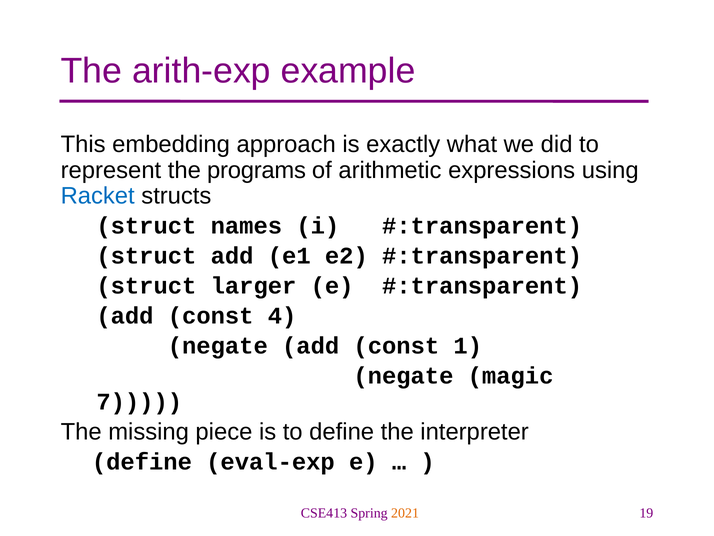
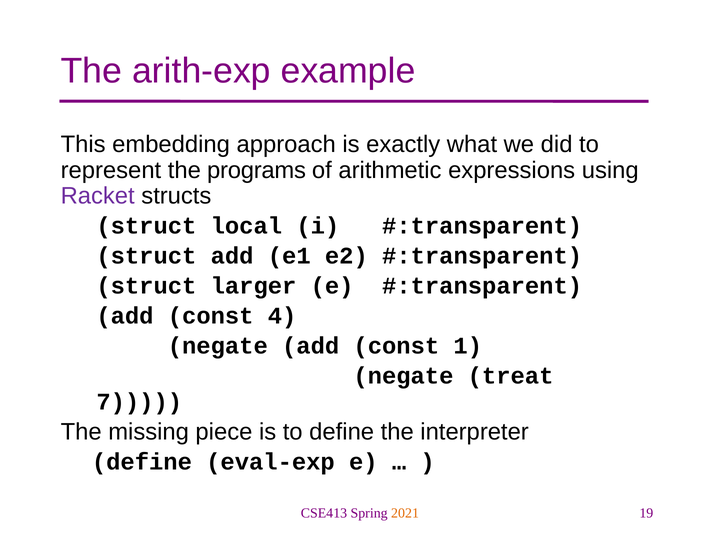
Racket colour: blue -> purple (98, 196)
names: names -> local (246, 226)
magic: magic -> treat (511, 376)
